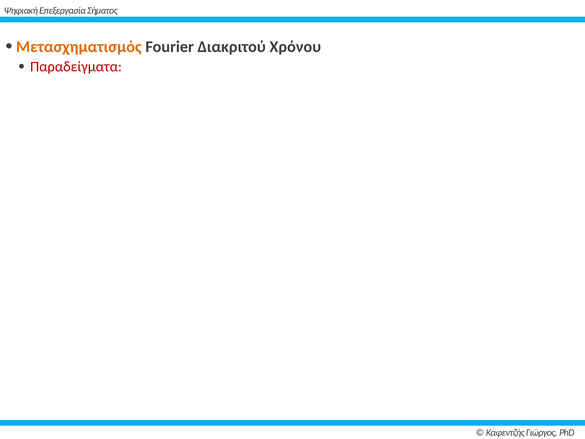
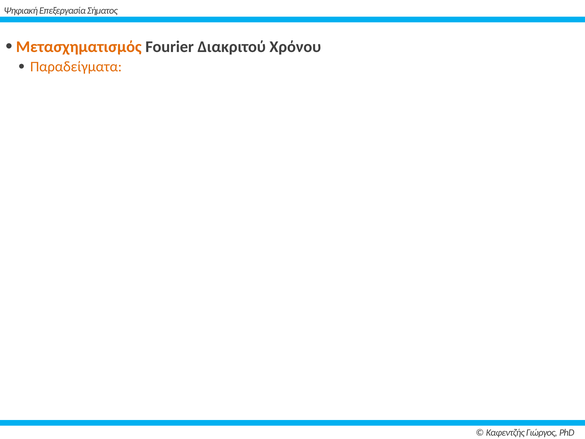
Παραδείγματα colour: red -> orange (76, 67)
